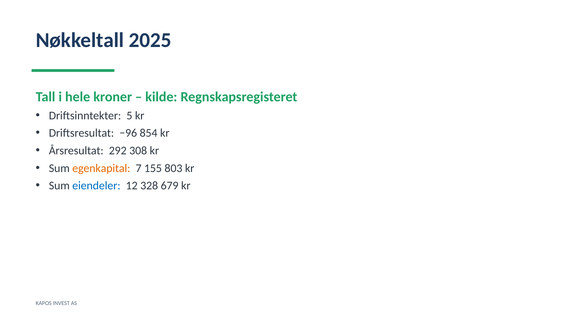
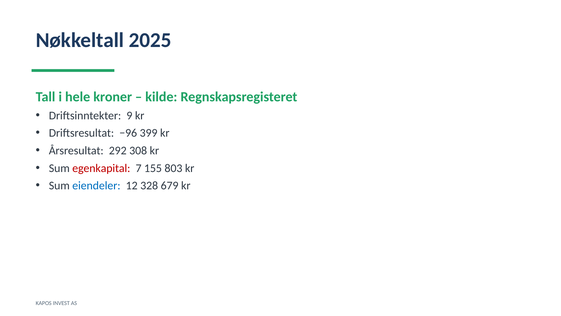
5: 5 -> 9 (129, 115)
854: 854 -> 399 (149, 133)
egenkapital colour: orange -> red (101, 168)
